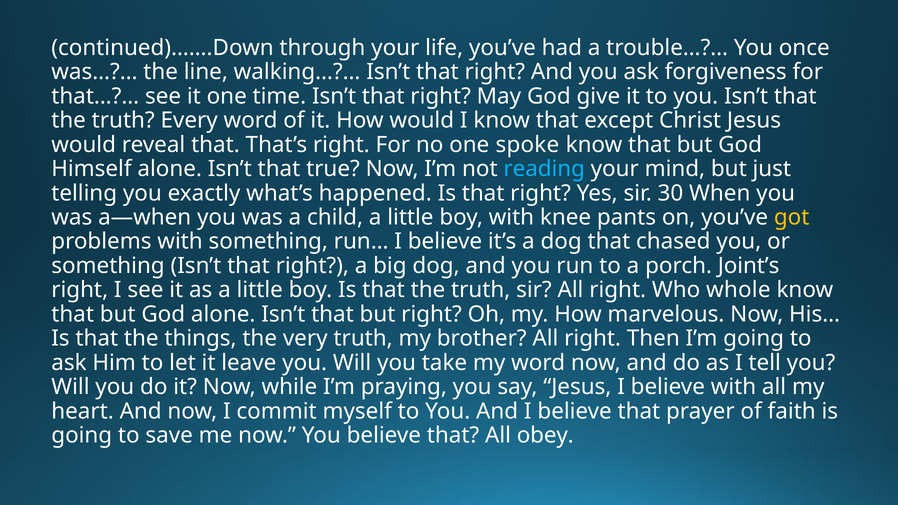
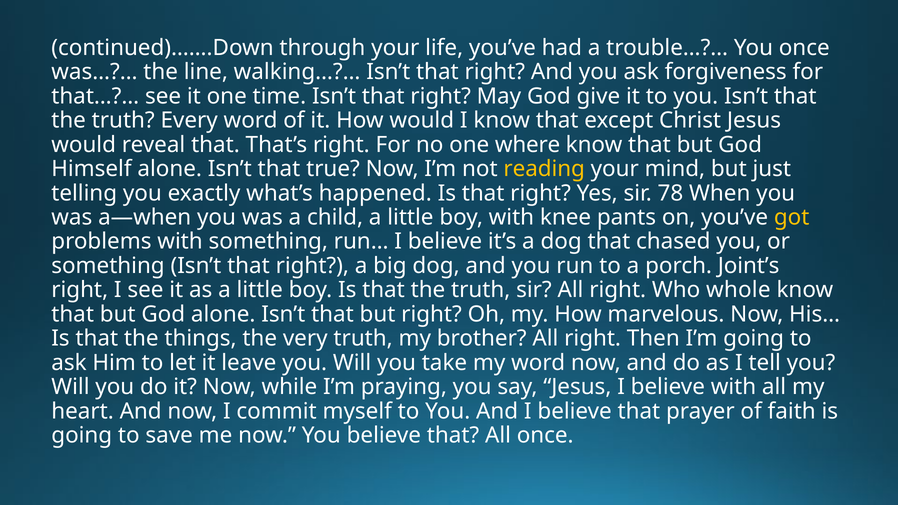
spoke: spoke -> where (528, 145)
reading colour: light blue -> yellow (544, 169)
30: 30 -> 78 (670, 193)
All obey: obey -> once (545, 436)
